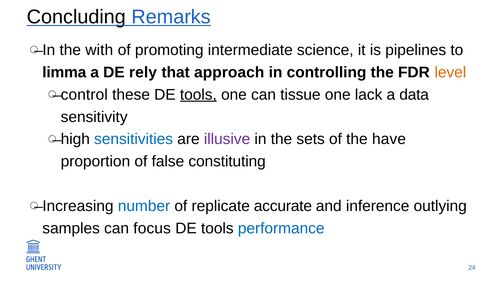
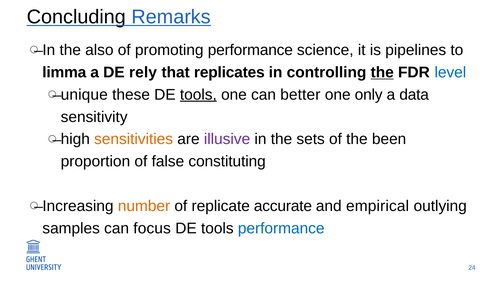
with: with -> also (99, 50)
promoting intermediate: intermediate -> performance (250, 50)
approach: approach -> replicates (229, 72)
the underline: none -> present (382, 72)
level colour: orange -> blue (450, 72)
control: control -> unique (84, 94)
tissue: tissue -> better (300, 94)
lack: lack -> only (369, 94)
sensitivities colour: blue -> orange (134, 139)
have: have -> been (389, 139)
number colour: blue -> orange (144, 206)
inference: inference -> empirical (378, 206)
